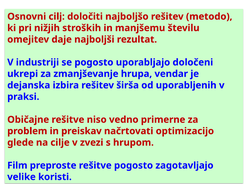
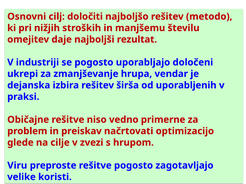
Film: Film -> Viru (17, 166)
